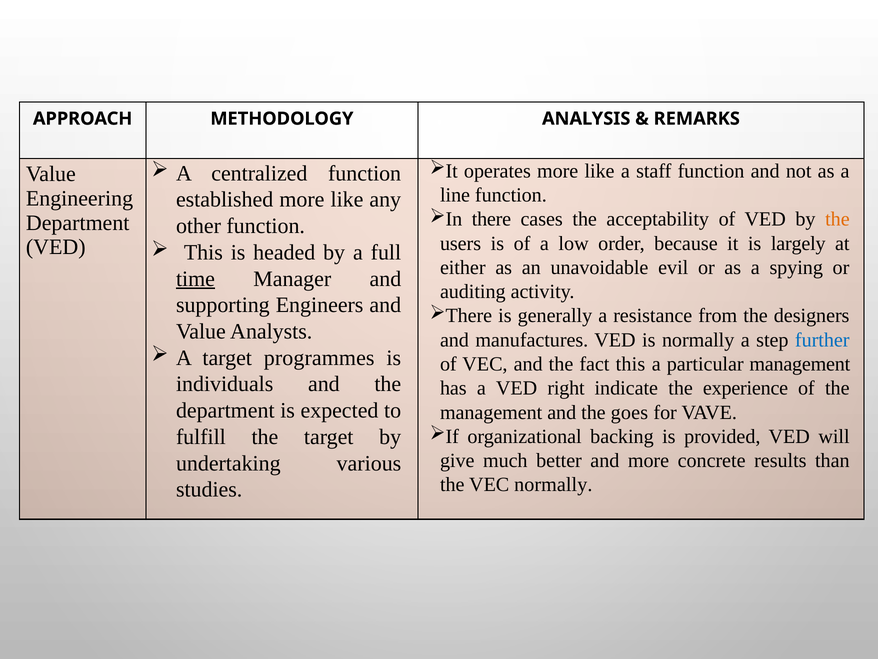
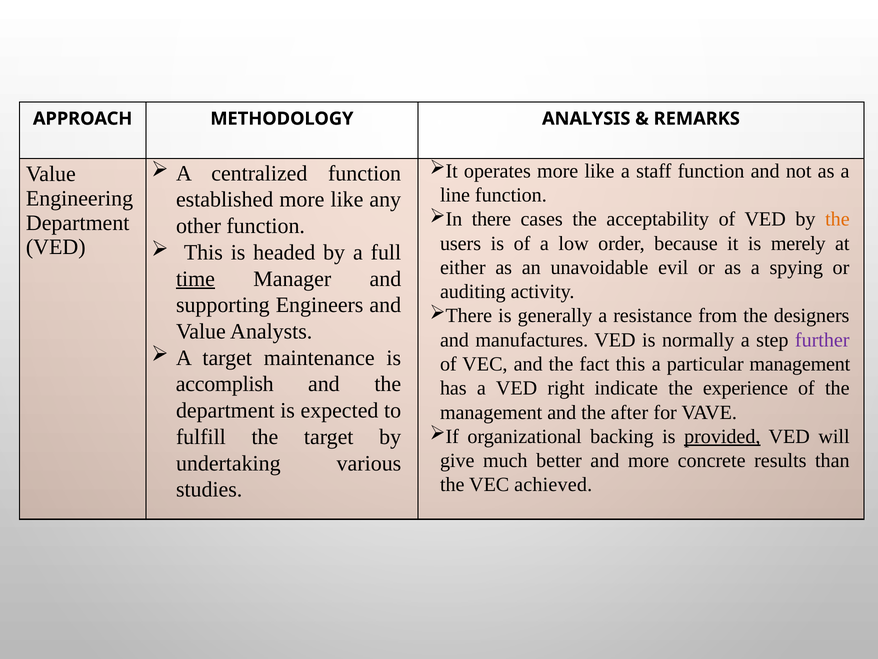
largely: largely -> merely (798, 243)
further colour: blue -> purple (822, 340)
programmes: programmes -> maintenance (319, 358)
individuals: individuals -> accomplish (225, 384)
goes: goes -> after (629, 412)
provided underline: none -> present (722, 436)
VEC normally: normally -> achieved (553, 484)
